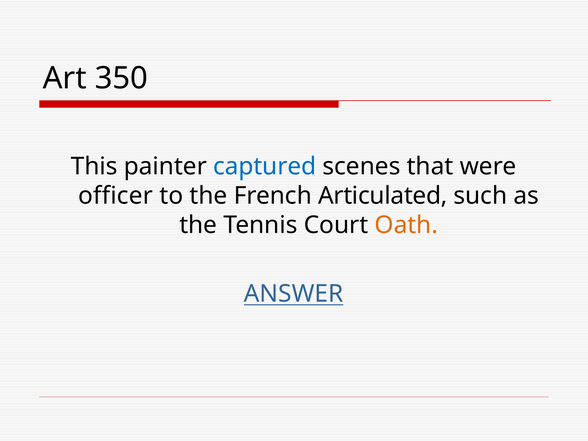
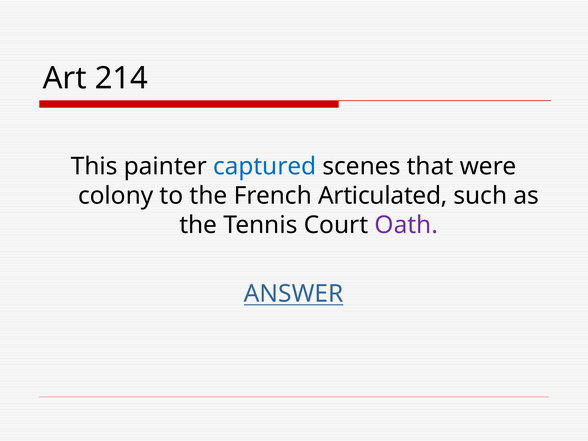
350: 350 -> 214 (121, 78)
officer: officer -> colony (116, 196)
Oath colour: orange -> purple (406, 225)
